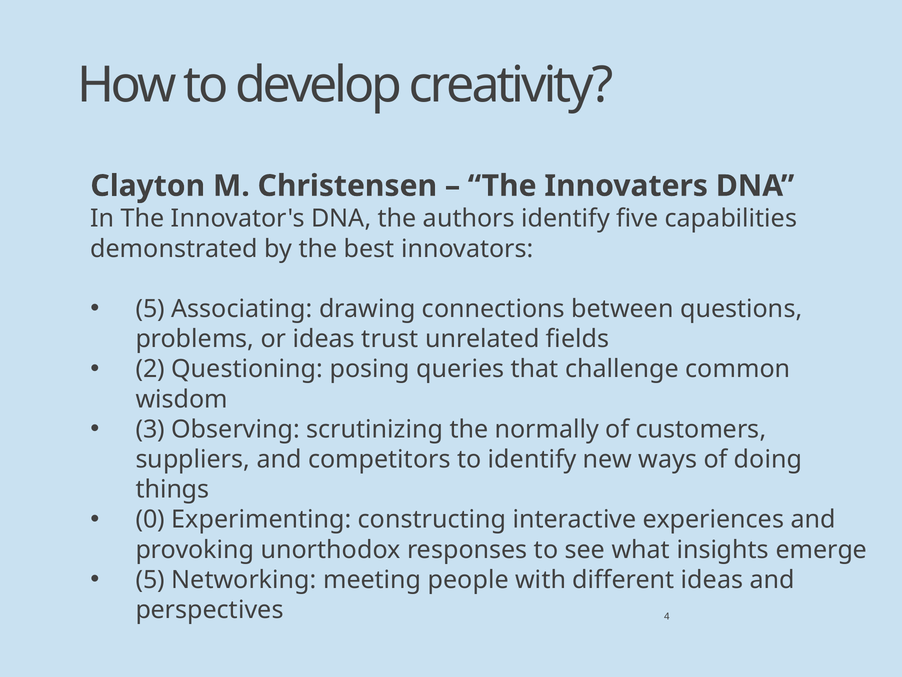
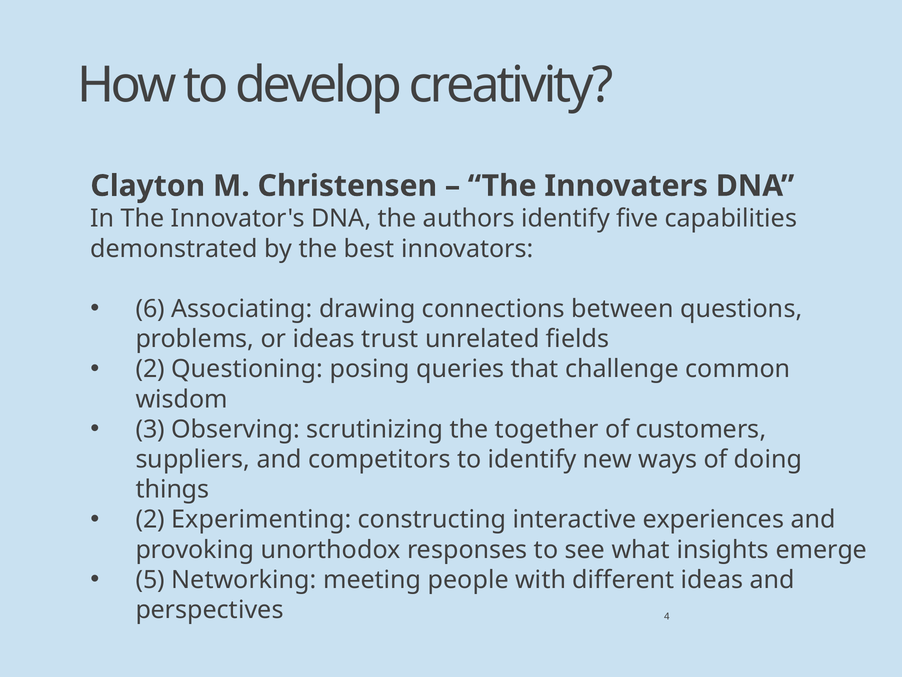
5: 5 -> 6 (150, 309)
normally: normally -> together (547, 429)
0: 0 -> 2 (150, 519)
